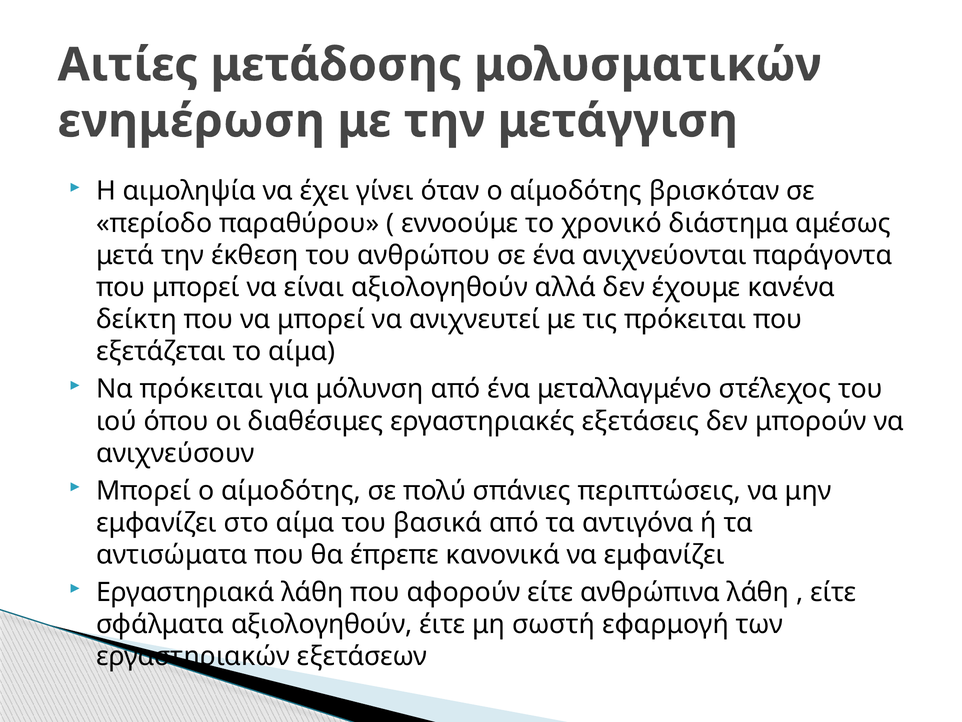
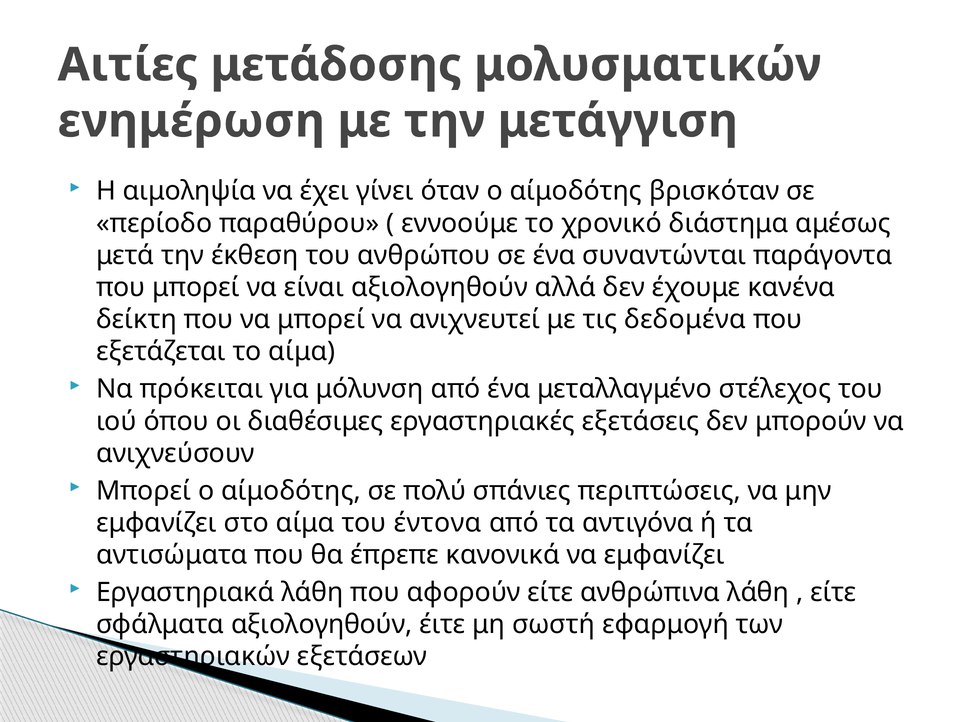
ανιχνεύονται: ανιχνεύονται -> συναντώνται (664, 255)
τις πρόκειται: πρόκειται -> δεδομένα (685, 319)
βασικά: βασικά -> έντονα (438, 522)
